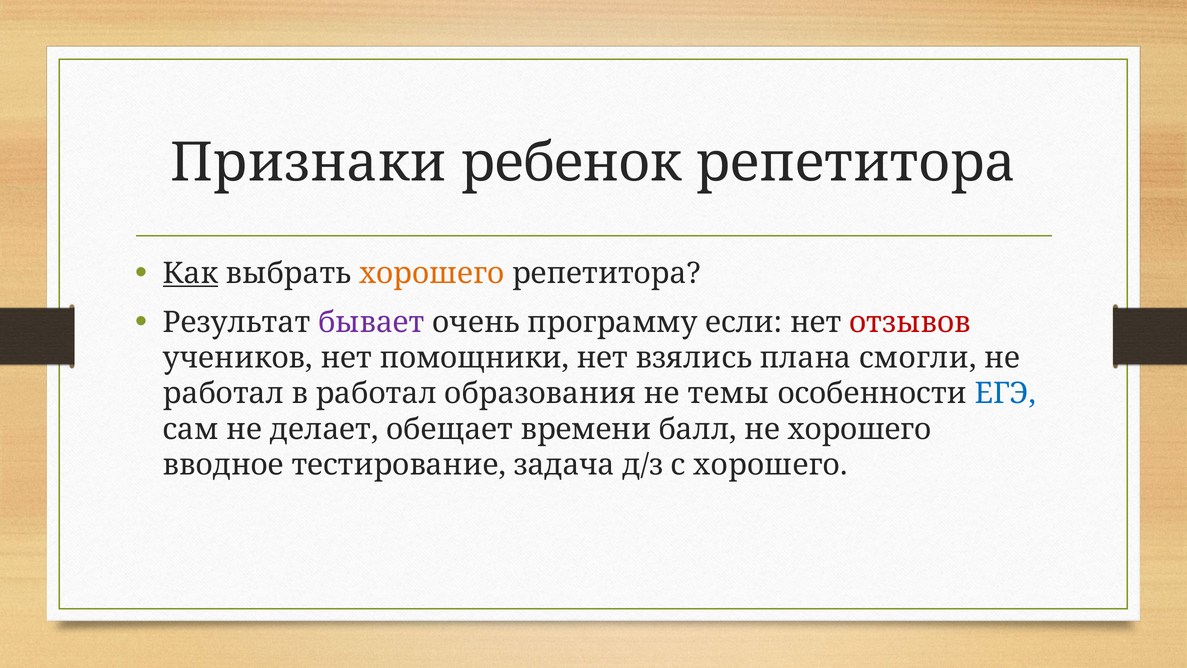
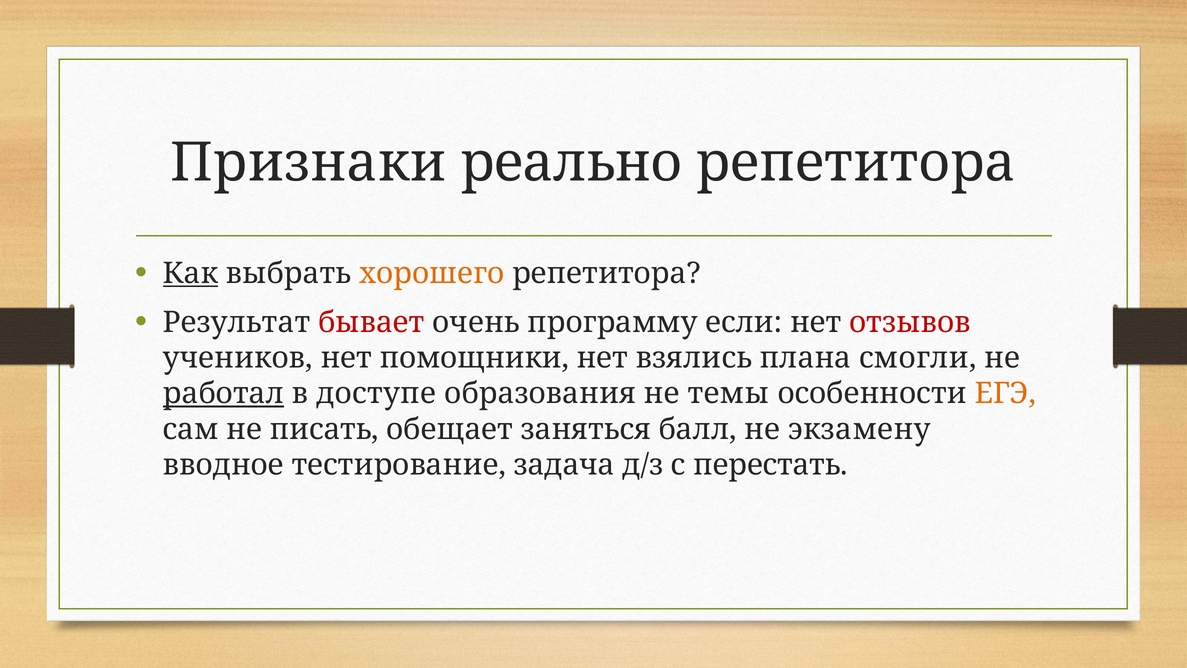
ребенок: ребенок -> реально (571, 163)
бывает colour: purple -> red (371, 322)
работал underline: none -> present (223, 393)
в работал: работал -> доступе (376, 393)
ЕГЭ colour: blue -> orange (1005, 393)
делает: делает -> писать (324, 429)
времени: времени -> заняться (586, 429)
не хорошего: хорошего -> экзамену (859, 429)
с хорошего: хорошего -> перестать (771, 465)
